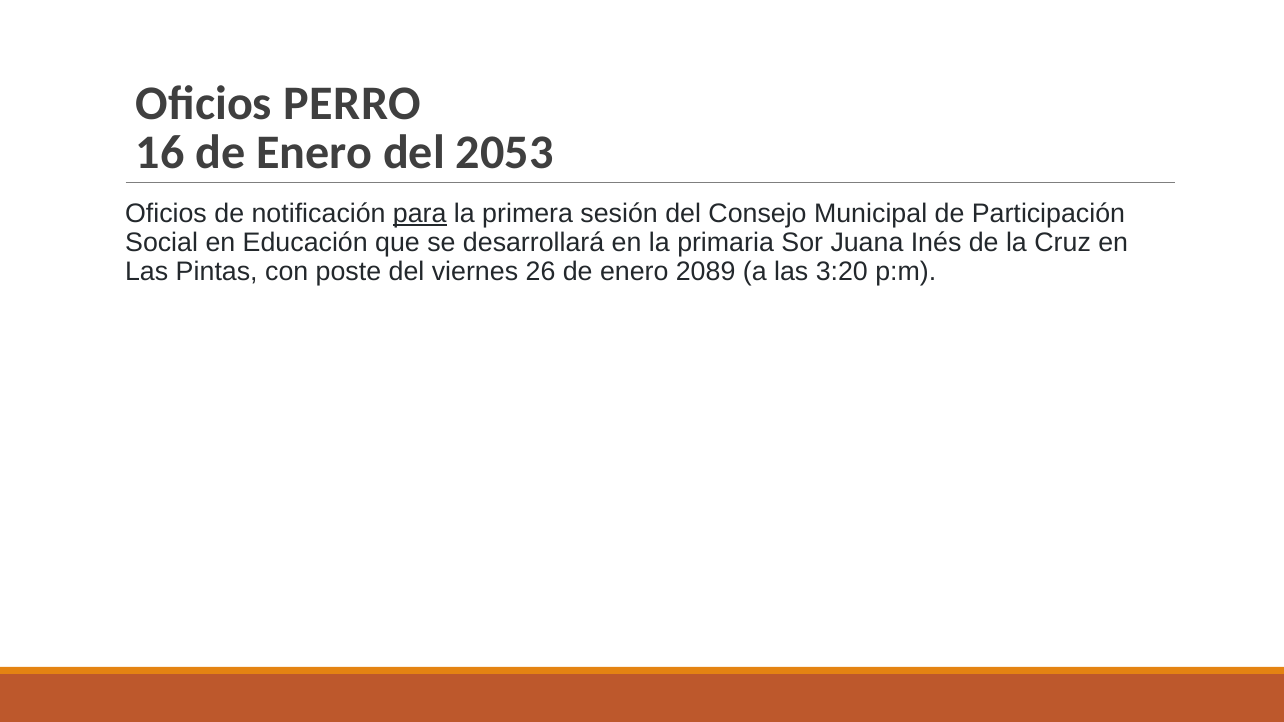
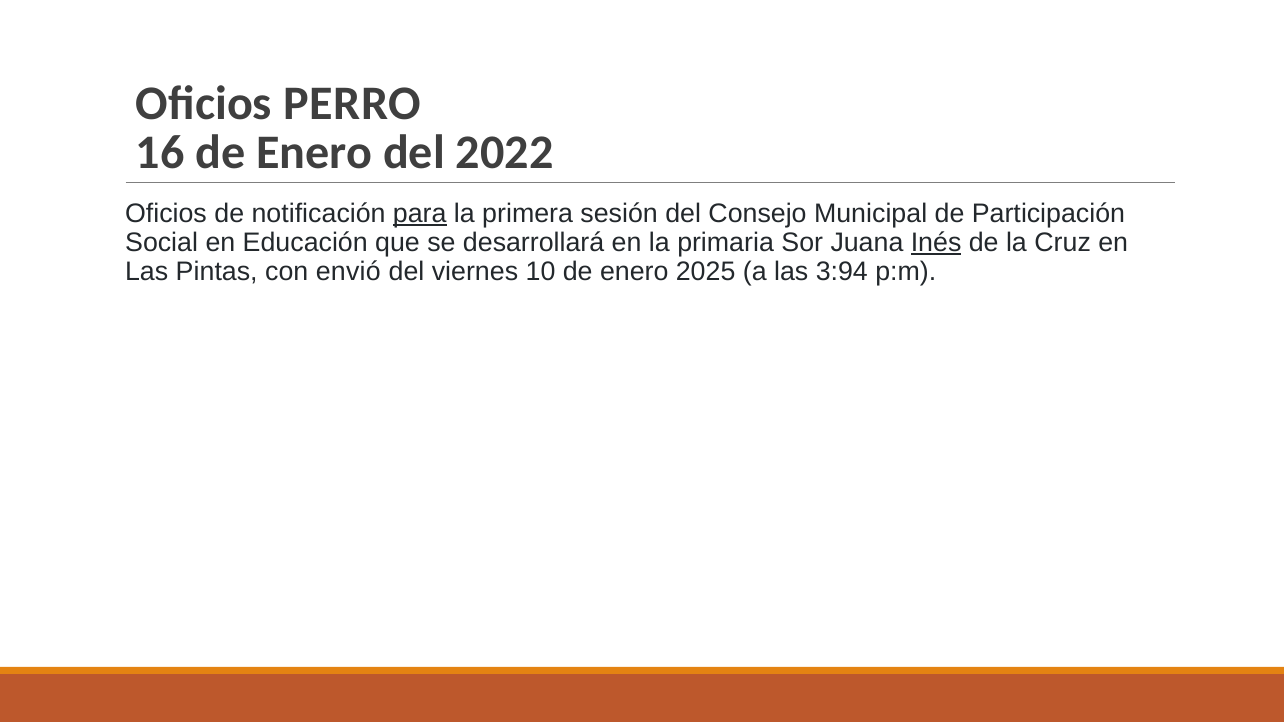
2053: 2053 -> 2022 (505, 152)
Inés underline: none -> present (936, 242)
poste: poste -> envió (348, 271)
26: 26 -> 10 (541, 271)
2089: 2089 -> 2025 (706, 271)
3:20: 3:20 -> 3:94 (842, 271)
